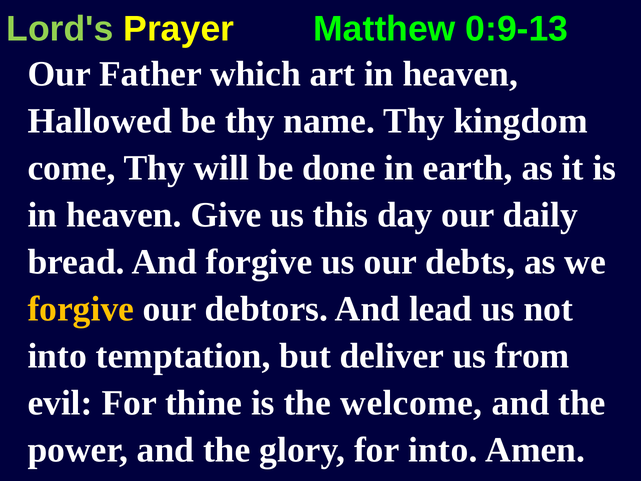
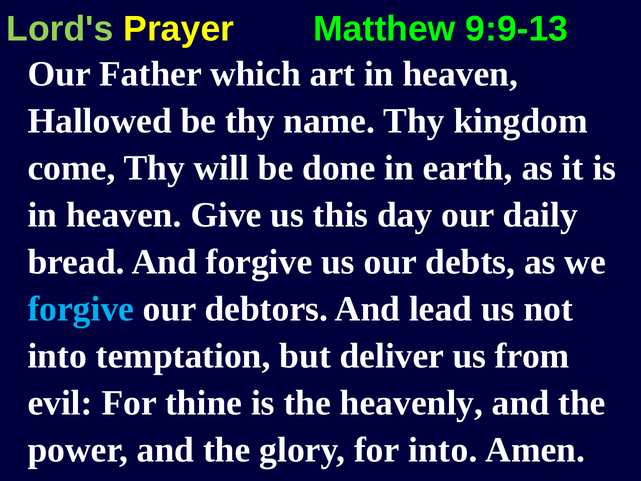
0:9-13: 0:9-13 -> 9:9-13 (517, 29)
forgive colour: yellow -> light blue (81, 309)
welcome: welcome -> heavenly (412, 403)
